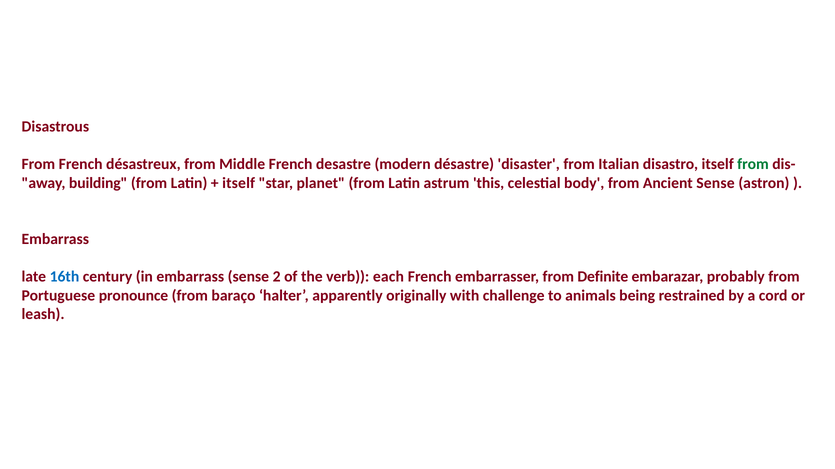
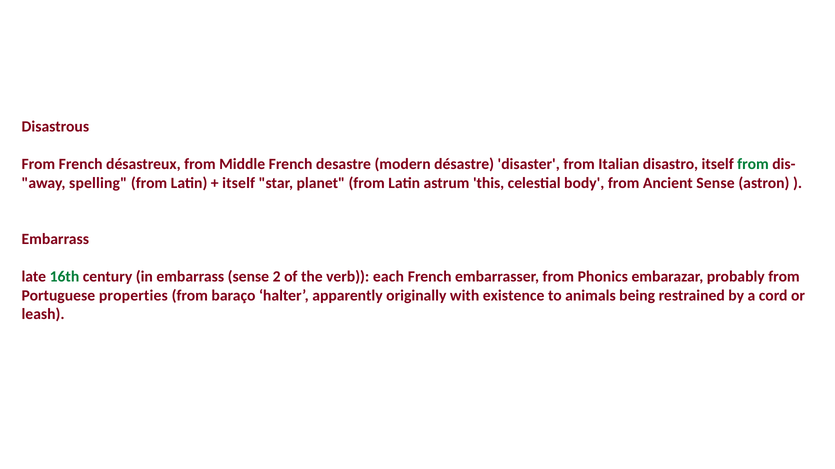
building: building -> spelling (98, 183)
16th colour: blue -> green (64, 277)
Definite: Definite -> Phonics (603, 277)
pronounce: pronounce -> properties (133, 296)
challenge: challenge -> existence (514, 296)
